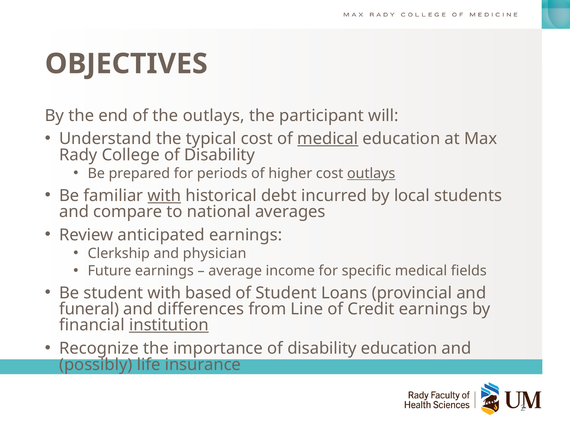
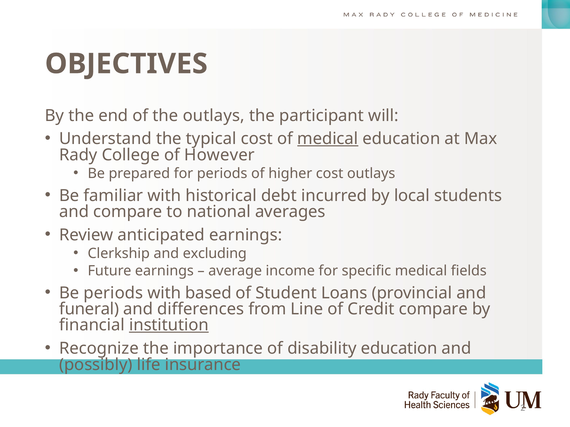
College of Disability: Disability -> However (220, 155)
outlays underline: present -> none (371, 174)
with underline: present -> none (164, 196)
physician: physician -> excluding (215, 254)
Be student: student -> periods (113, 293)
Credit earnings: earnings -> compare (433, 309)
